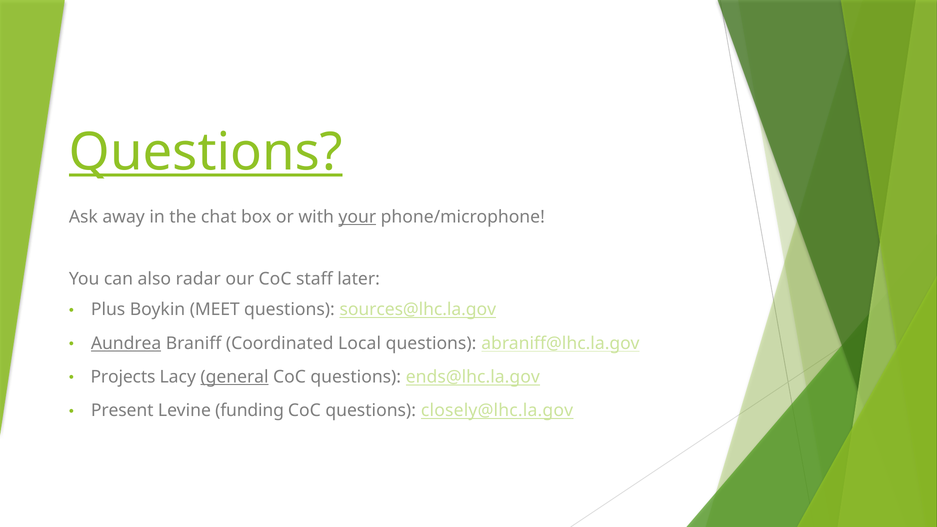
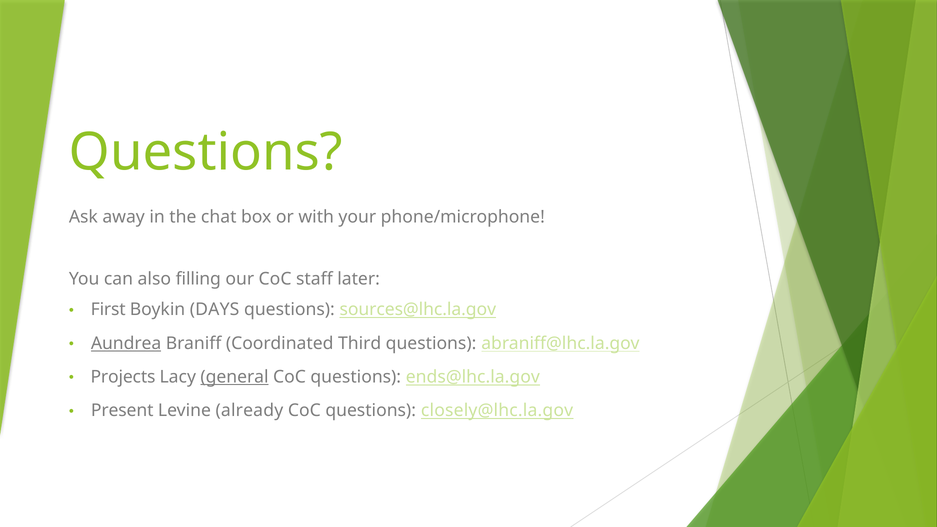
Questions underline: present -> none (206, 152)
your underline: present -> none (357, 217)
radar: radar -> filling (198, 279)
Plus: Plus -> First (108, 310)
MEET: MEET -> DAYS (215, 310)
Local: Local -> Third (360, 343)
funding: funding -> already (249, 411)
